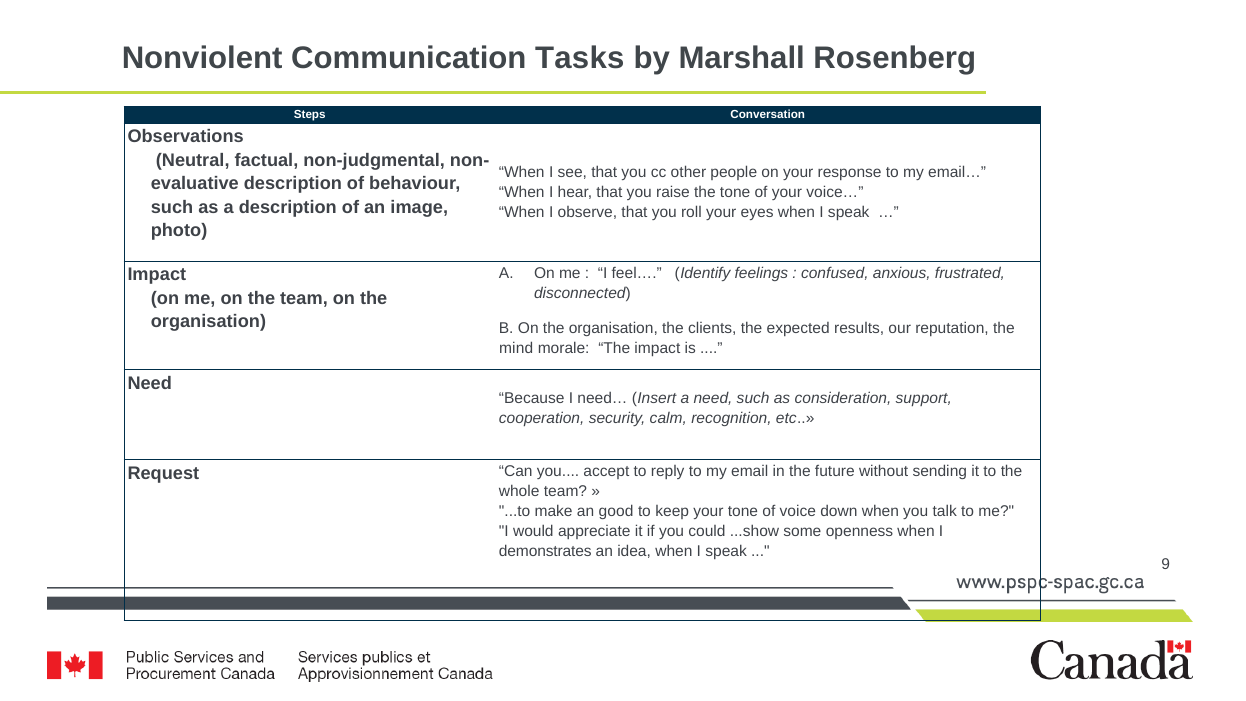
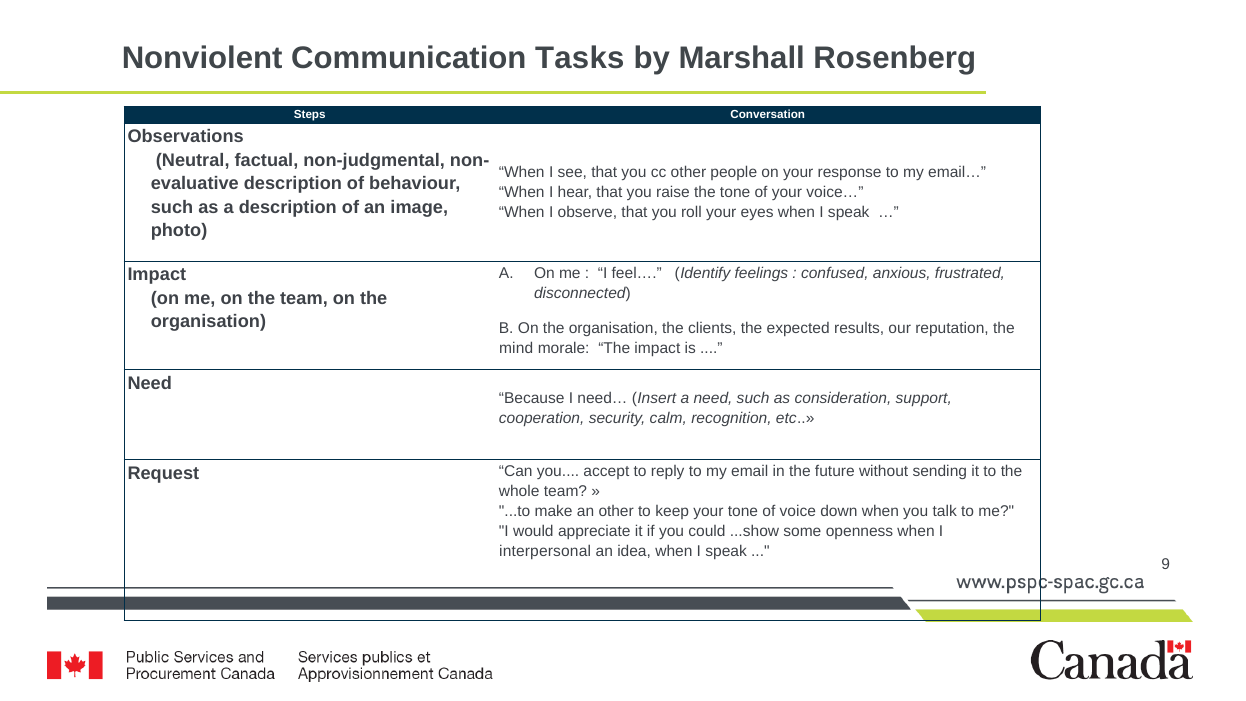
an good: good -> other (616, 511)
demonstrates: demonstrates -> interpersonal (545, 551)
